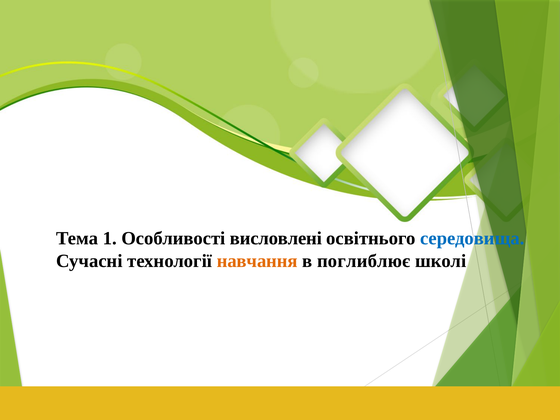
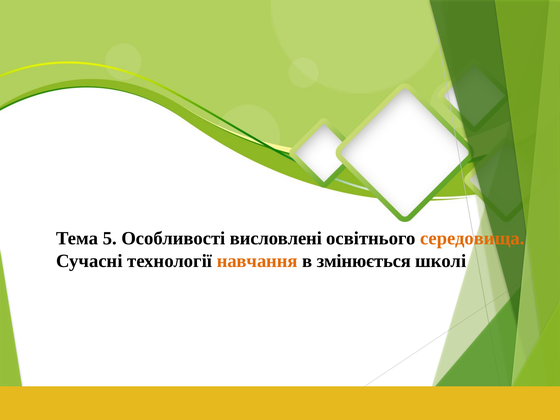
1: 1 -> 5 (110, 238)
середовища colour: blue -> orange (472, 238)
поглиблює: поглиблює -> змінюється (364, 261)
